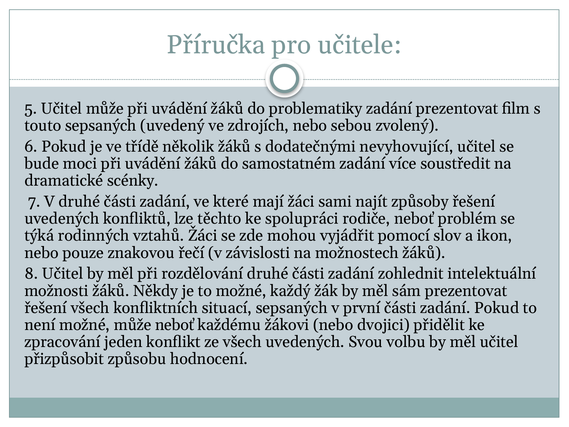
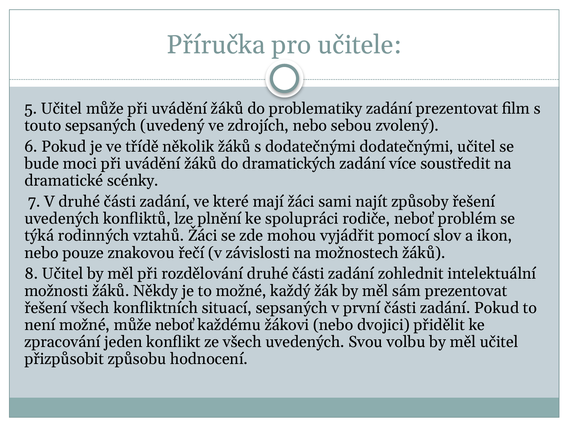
dodatečnými nevyhovující: nevyhovující -> dodatečnými (407, 146)
samostatném: samostatném -> dramatických (289, 163)
těchto: těchto -> plnění (220, 219)
